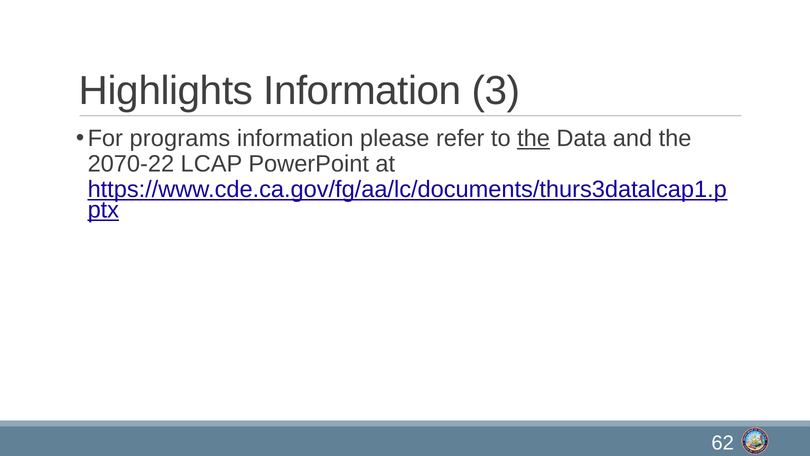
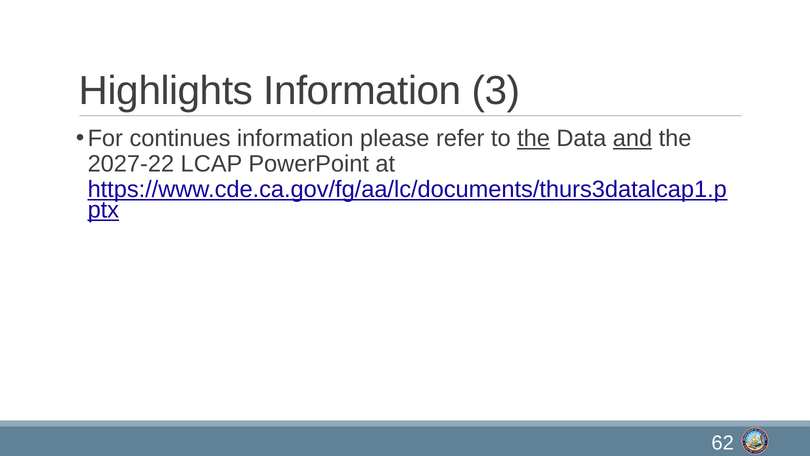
programs: programs -> continues (180, 138)
and underline: none -> present (632, 138)
2070-22: 2070-22 -> 2027-22 (131, 164)
